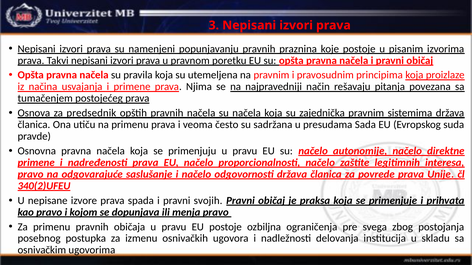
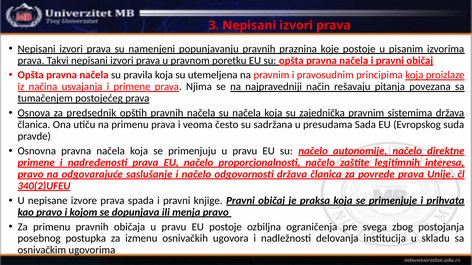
svojih: svojih -> knjige (208, 201)
